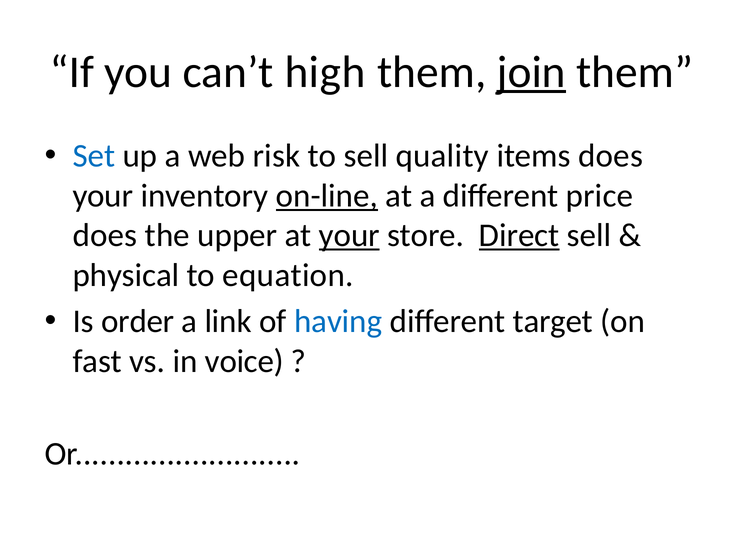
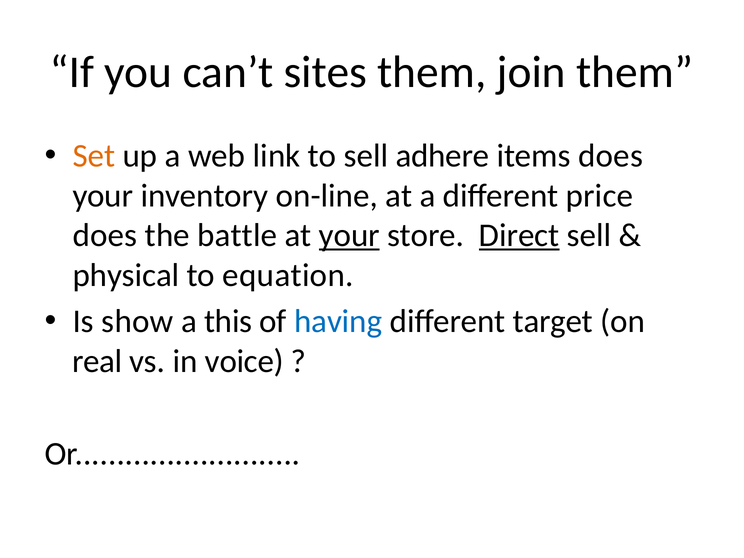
high: high -> sites (325, 72)
join underline: present -> none (531, 72)
Set colour: blue -> orange (94, 156)
risk: risk -> link (277, 156)
quality: quality -> adhere (443, 156)
on-line underline: present -> none (327, 196)
upper: upper -> battle (237, 235)
order: order -> show (137, 321)
link: link -> this (228, 321)
fast: fast -> real (97, 361)
